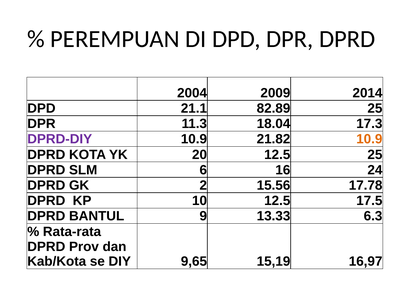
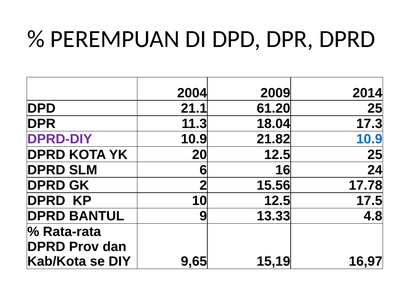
82.89: 82.89 -> 61.20 (274, 109)
10.9 colour: orange -> blue (369, 139)
6.3: 6.3 -> 4.8 (373, 216)
